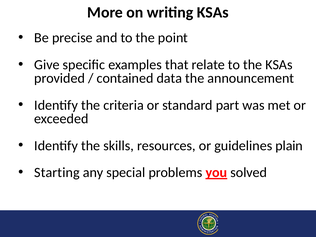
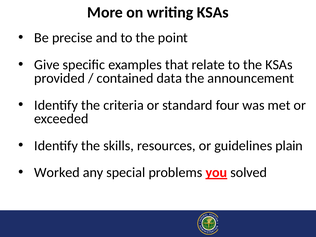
part: part -> four (228, 105)
Starting: Starting -> Worked (57, 173)
